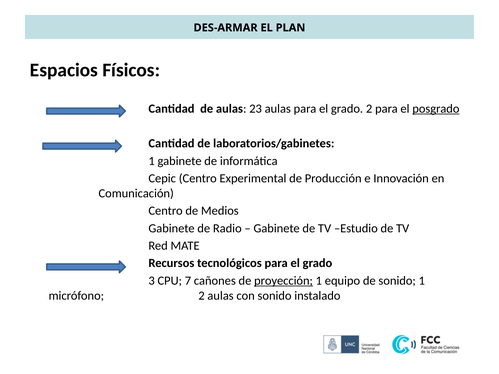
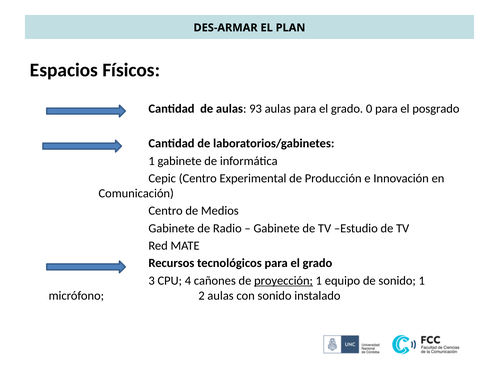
23: 23 -> 93 (256, 109)
grado 2: 2 -> 0 (369, 109)
posgrado underline: present -> none (436, 109)
7: 7 -> 4 (188, 281)
